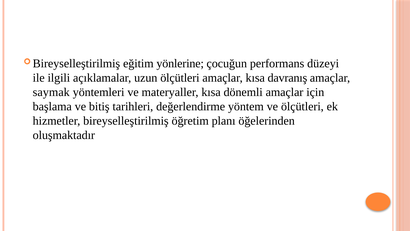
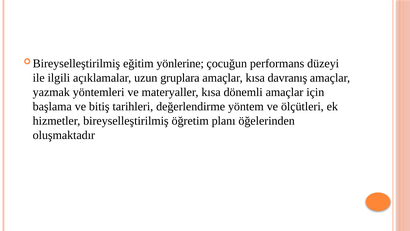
uzun ölçütleri: ölçütleri -> gruplara (180, 78)
saymak: saymak -> yazmak (51, 92)
